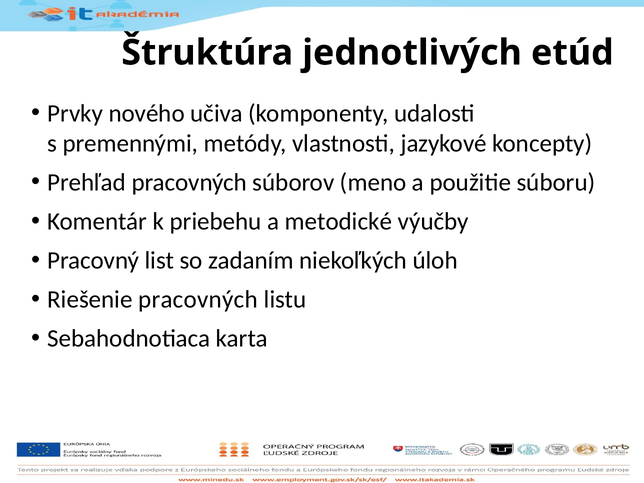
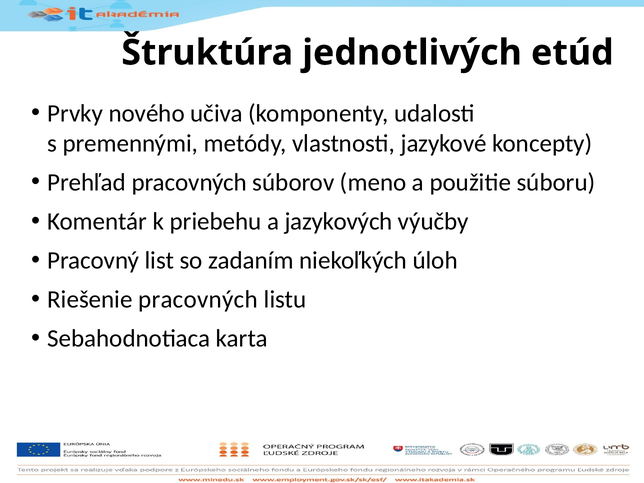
metodické: metodické -> jazykových (339, 222)
